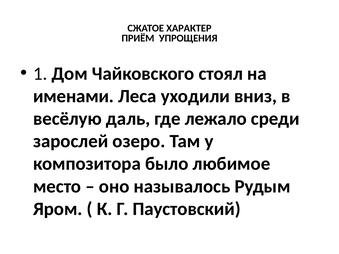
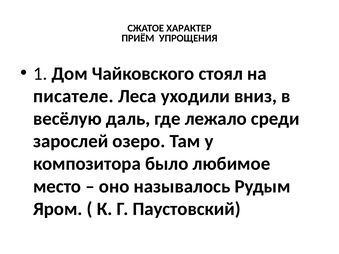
именами: именами -> писателе (73, 96)
